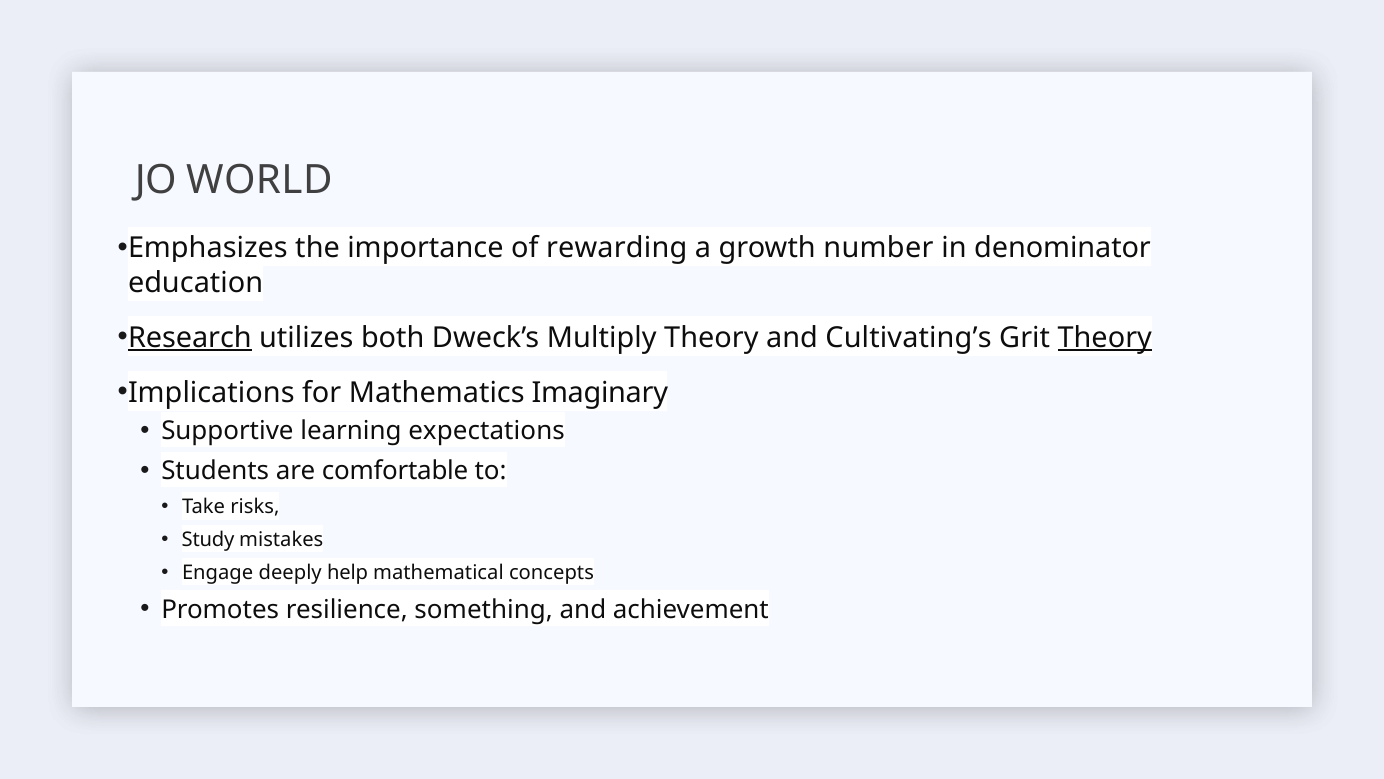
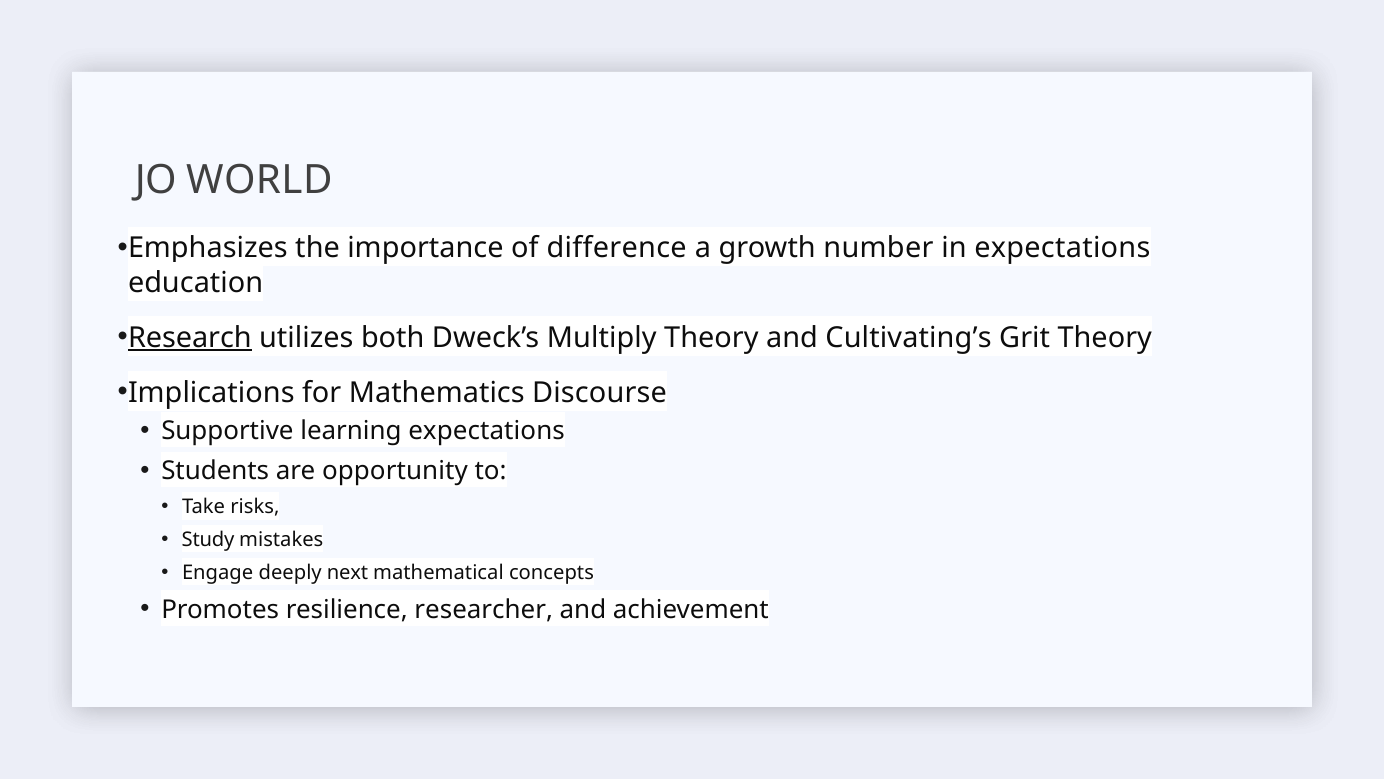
rewarding: rewarding -> difference (617, 248)
in denominator: denominator -> expectations (1062, 248)
Theory underline: present -> none (1105, 338)
Imaginary: Imaginary -> Discourse (600, 392)
comfortable: comfortable -> opportunity (395, 471)
help: help -> next (348, 572)
something: something -> researcher (484, 609)
